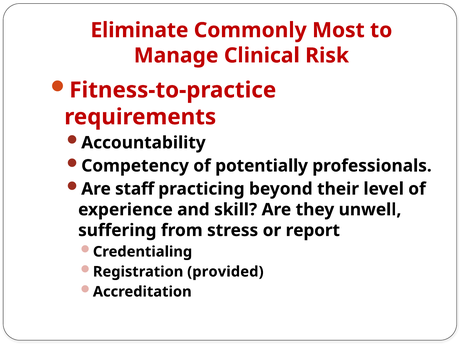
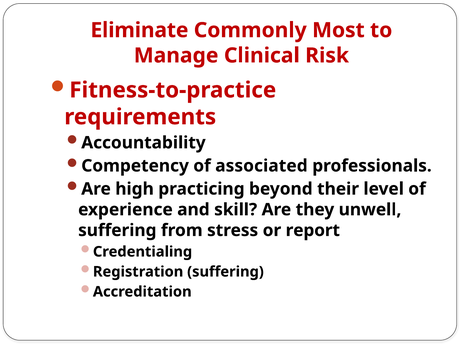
potentially: potentially -> associated (261, 166)
staff: staff -> high (135, 189)
Registration provided: provided -> suffering (225, 272)
